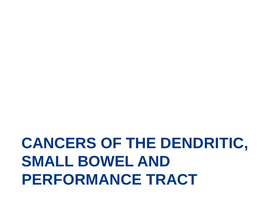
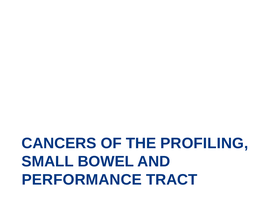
DENDRITIC: DENDRITIC -> PROFILING (204, 143)
